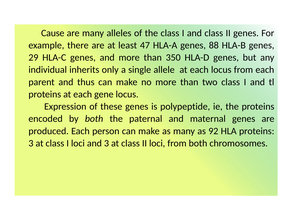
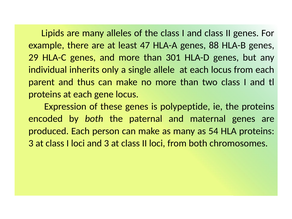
Cause: Cause -> Lipids (53, 33)
350: 350 -> 301 (173, 57)
92: 92 -> 54 (213, 131)
